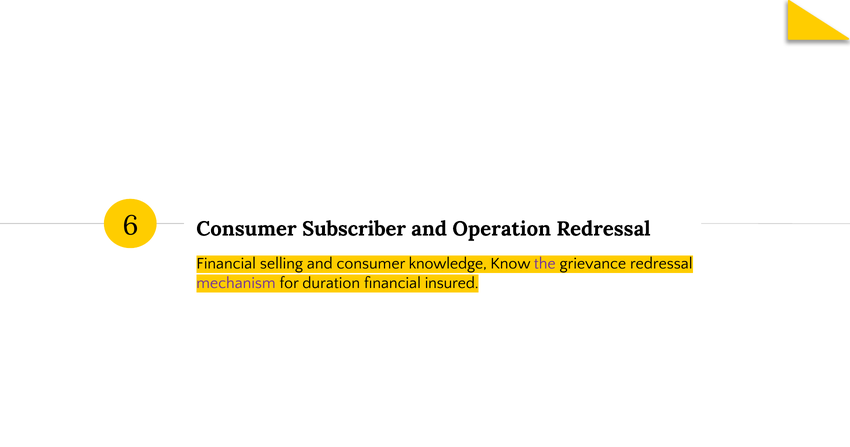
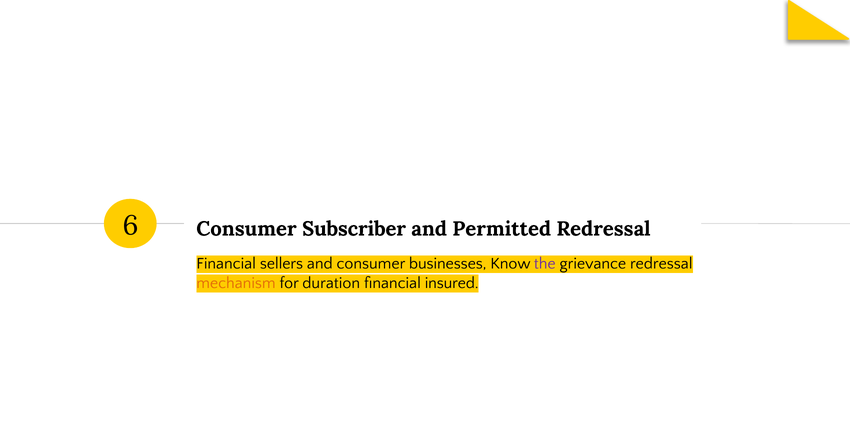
Operation: Operation -> Permitted (502, 229)
selling: selling -> sellers (282, 263)
knowledge: knowledge -> businesses (448, 263)
mechanism colour: purple -> orange (236, 282)
